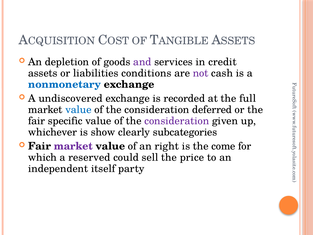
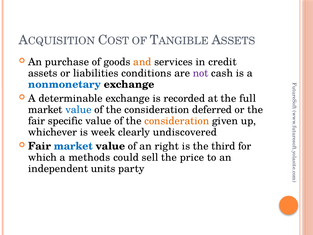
depletion: depletion -> purchase (67, 62)
and colour: purple -> orange (142, 62)
undiscovered: undiscovered -> determinable (71, 98)
consideration colour: purple -> orange (177, 121)
show: show -> week (103, 132)
subcategories: subcategories -> undiscovered (185, 132)
market colour: purple -> blue (73, 146)
come: come -> third (223, 146)
reserved: reserved -> methods (89, 157)
itself: itself -> units (103, 168)
